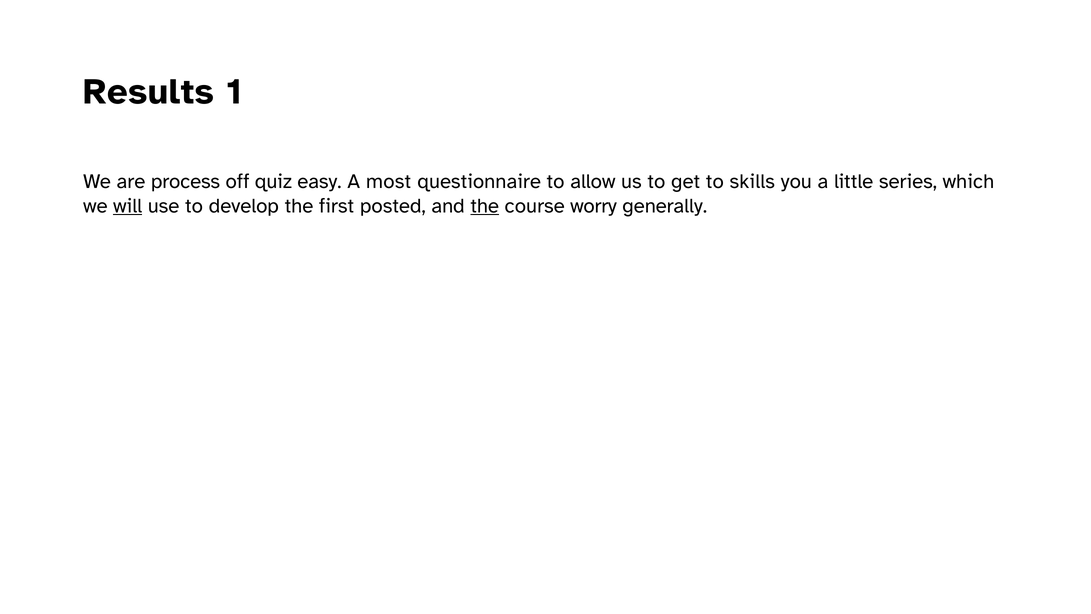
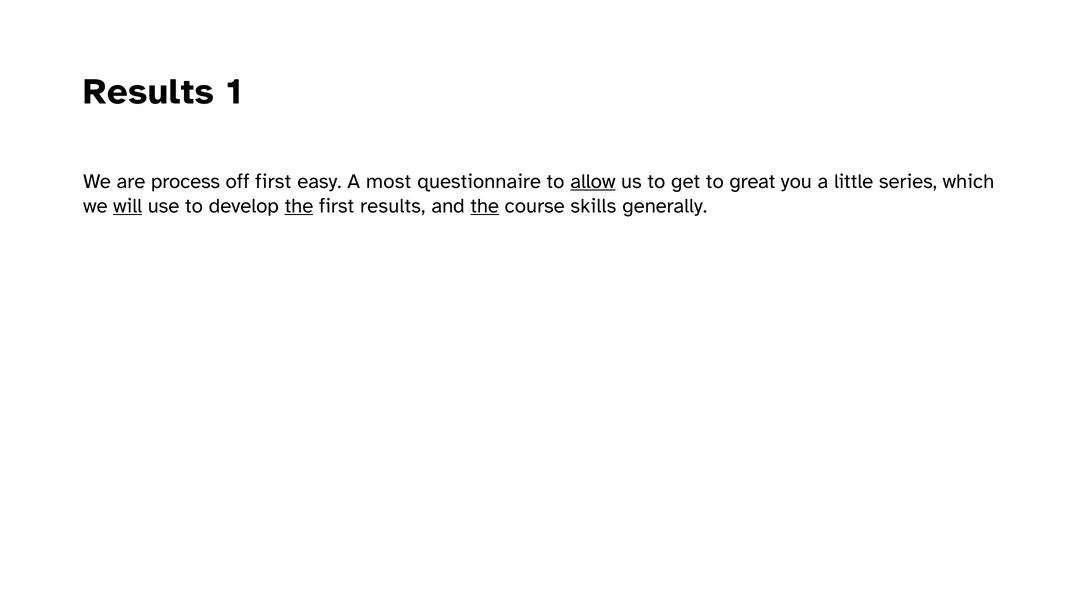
off quiz: quiz -> first (273, 181)
allow underline: none -> present (593, 181)
skills: skills -> great (752, 181)
the underline: none -> present (299, 206)
first posted: posted -> results (393, 206)
worry: worry -> skills (593, 206)
